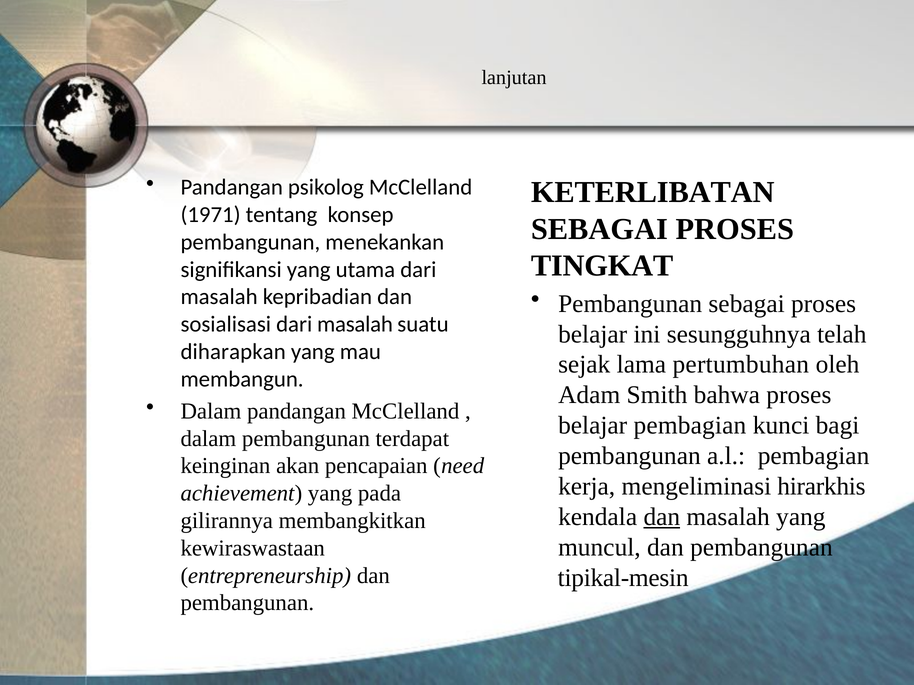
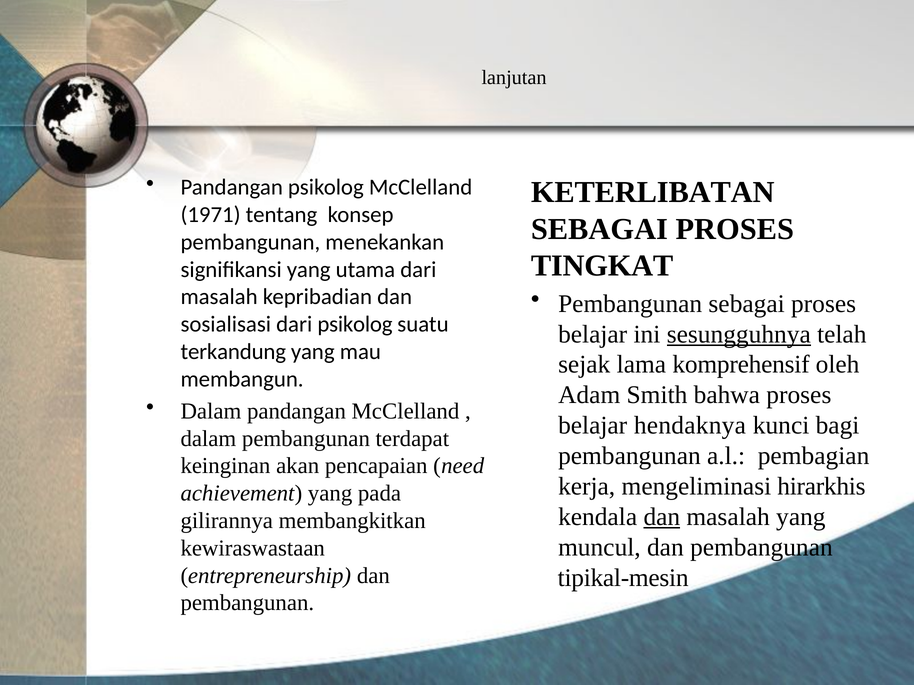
sosialisasi dari masalah: masalah -> psikolog (355, 325)
sesungguhnya underline: none -> present (739, 334)
diharapkan: diharapkan -> terkandung (233, 352)
pertumbuhan: pertumbuhan -> komprehensif (741, 365)
belajar pembagian: pembagian -> hendaknya (690, 426)
